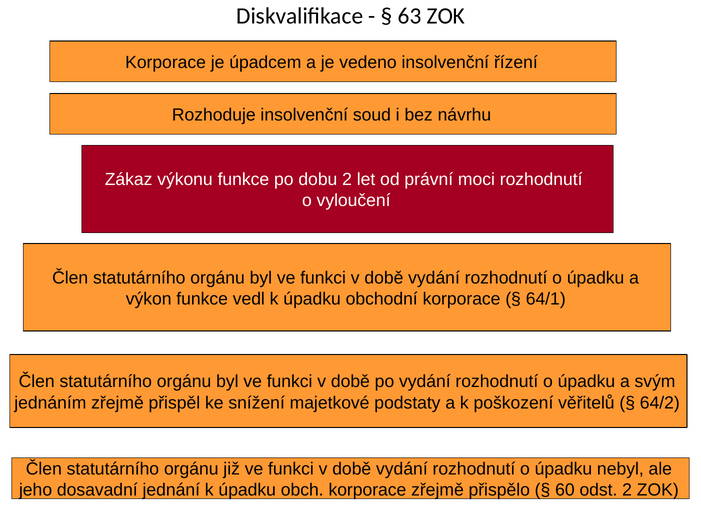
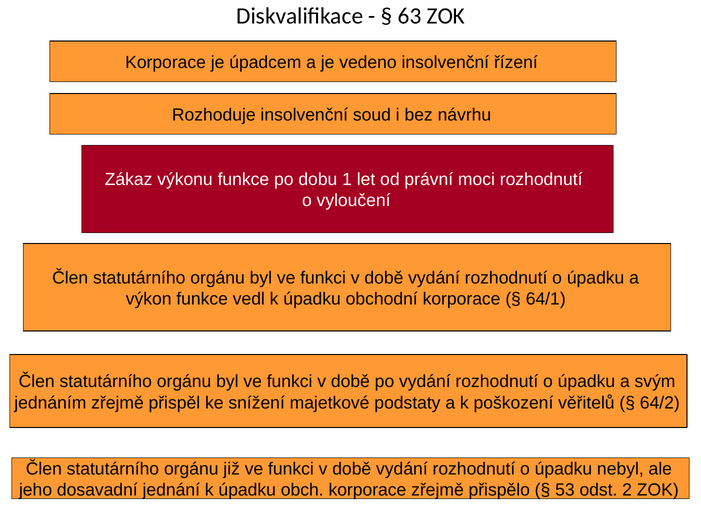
dobu 2: 2 -> 1 (347, 180)
60: 60 -> 53 (565, 490)
